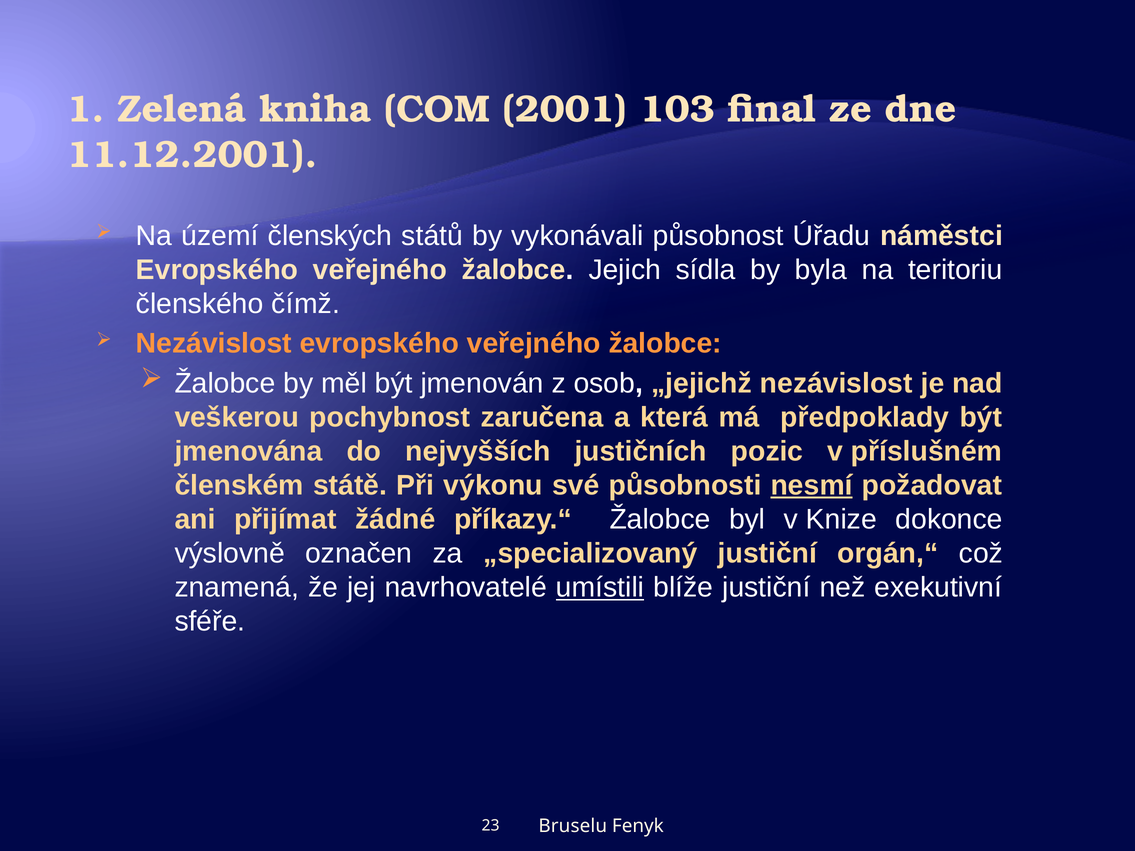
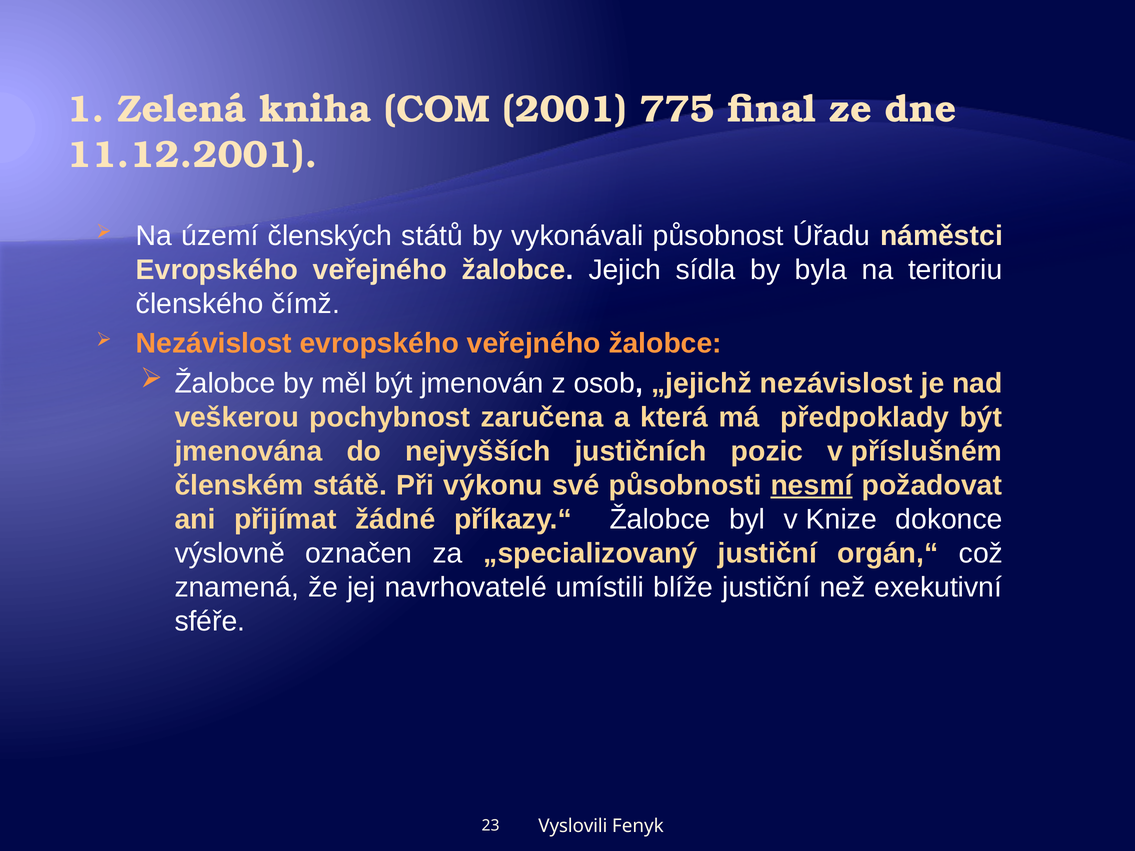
103: 103 -> 775 (677, 110)
umístili underline: present -> none (600, 588)
Bruselu: Bruselu -> Vyslovili (573, 826)
